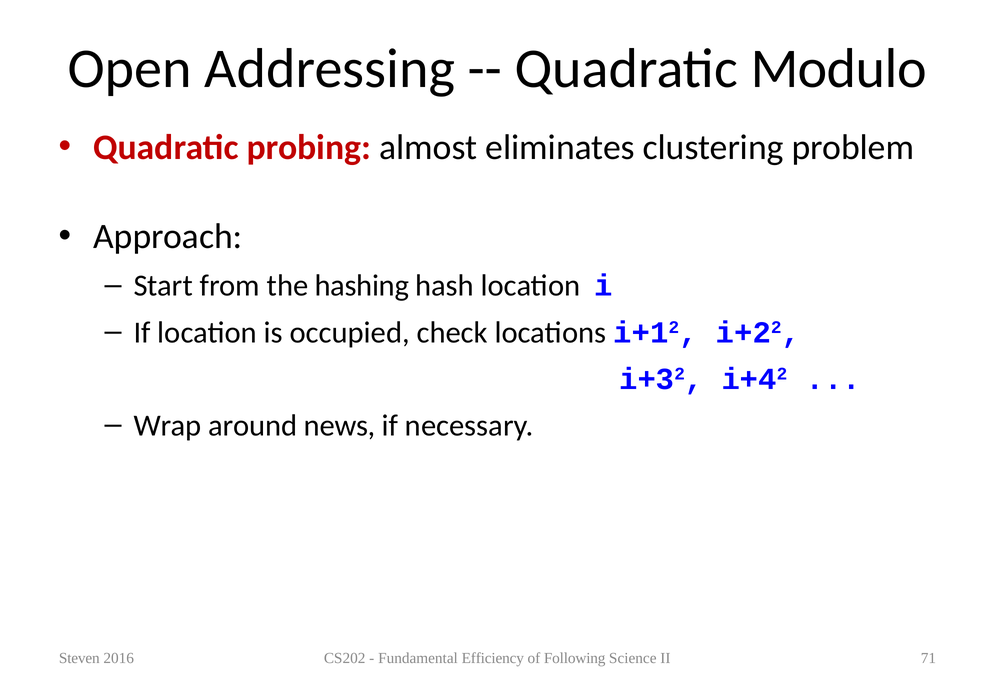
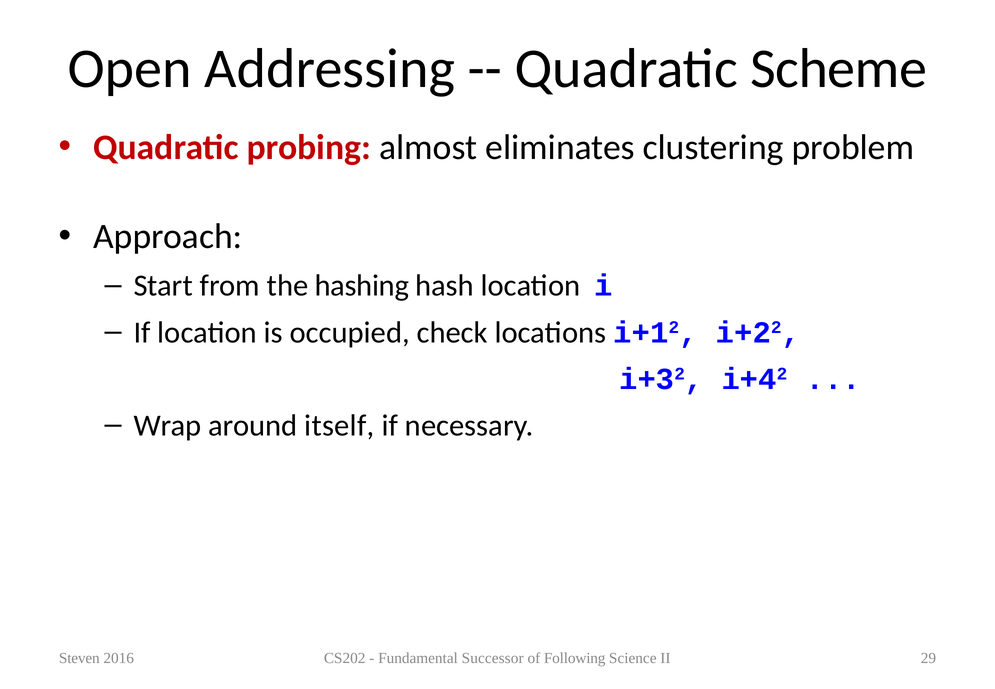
Modulo: Modulo -> Scheme (839, 69)
news: news -> itself (339, 425)
Efficiency: Efficiency -> Successor (493, 658)
71: 71 -> 29 (928, 658)
